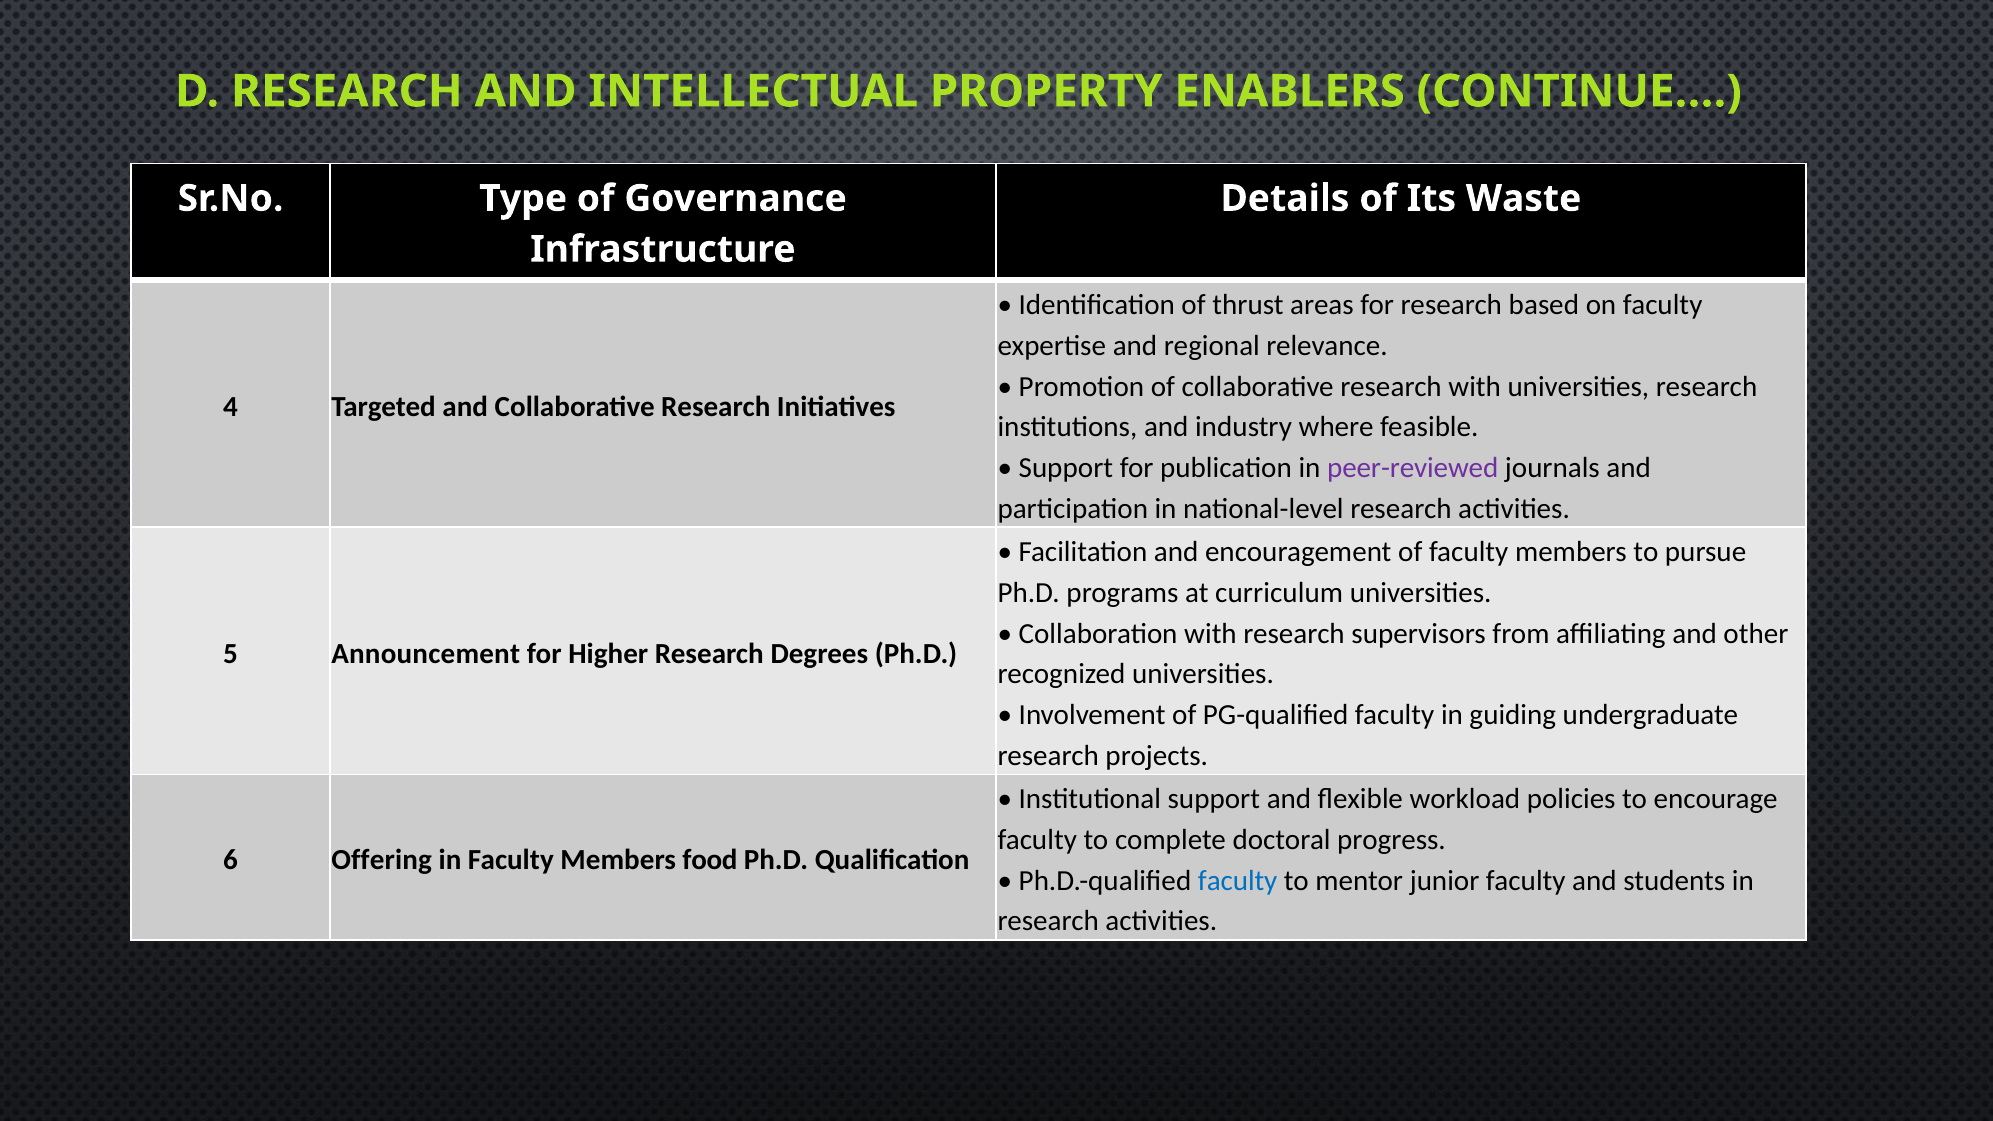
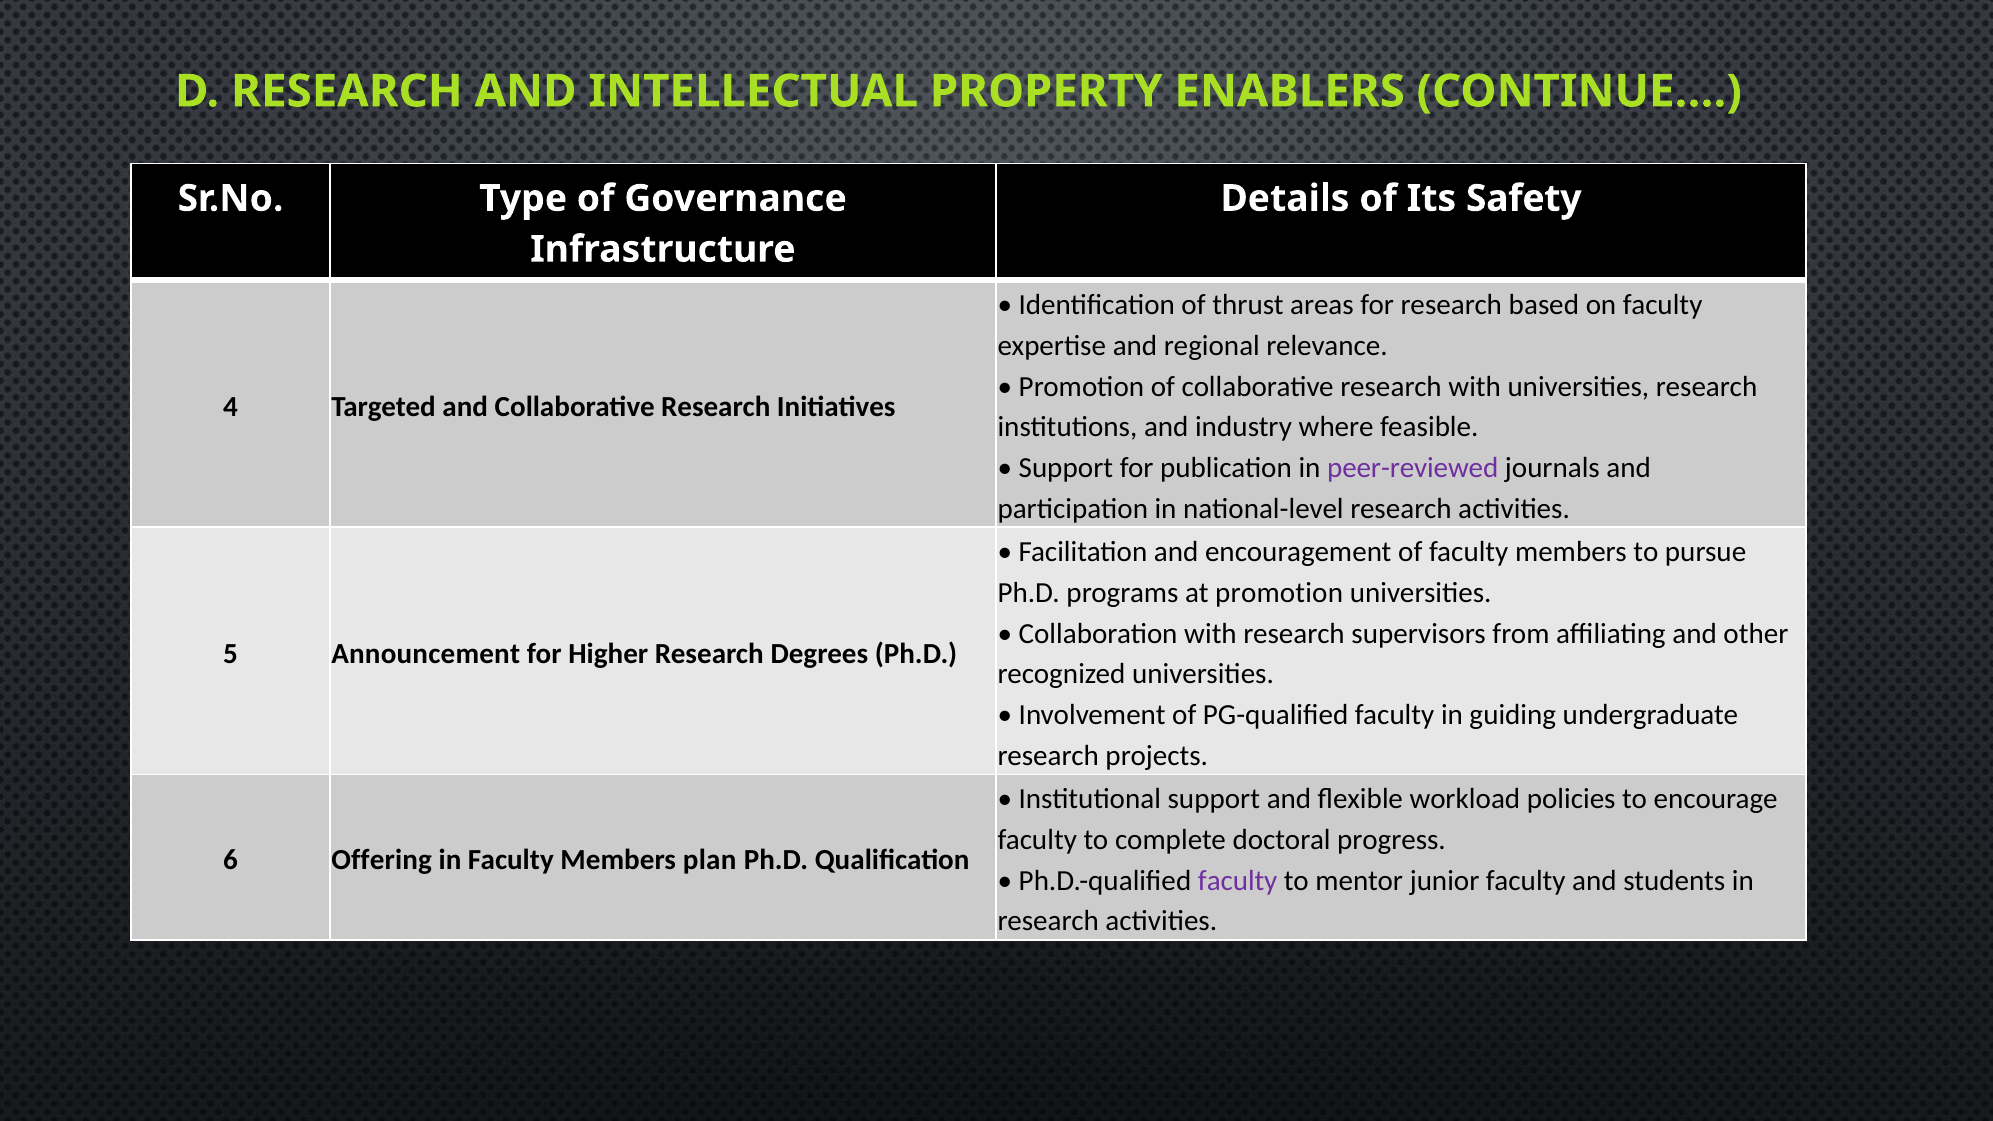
Waste: Waste -> Safety (1524, 199)
at curriculum: curriculum -> promotion (1279, 593)
food: food -> plan (710, 860)
faculty colour: blue -> purple (1238, 881)
